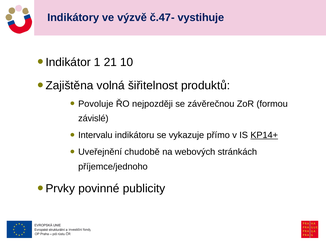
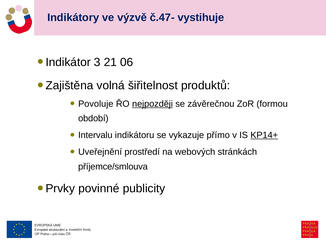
1: 1 -> 3 (97, 62)
10: 10 -> 06 (127, 62)
nejpozději underline: none -> present (152, 104)
závislé: závislé -> období (93, 119)
chudobě: chudobě -> prostředí (142, 152)
příjemce/jednoho: příjemce/jednoho -> příjemce/smlouva (113, 167)
